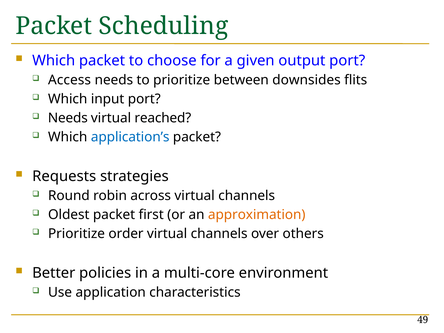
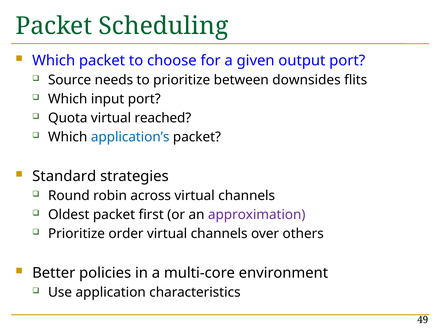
Access: Access -> Source (70, 80)
Needs: Needs -> Quota (68, 118)
Requests: Requests -> Standard (64, 176)
approximation colour: orange -> purple (257, 215)
